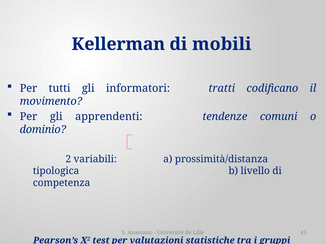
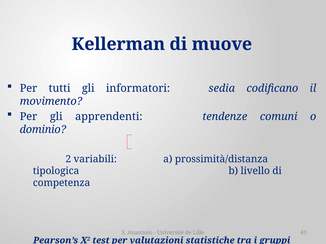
mobili: mobili -> muove (222, 44)
tratti: tratti -> sedia (222, 88)
